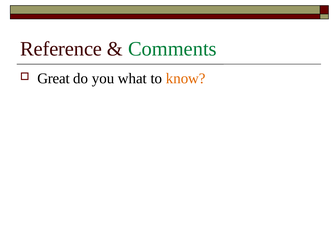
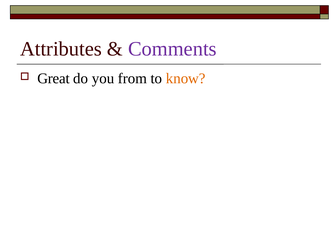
Reference: Reference -> Attributes (61, 49)
Comments colour: green -> purple (172, 49)
what: what -> from (132, 79)
